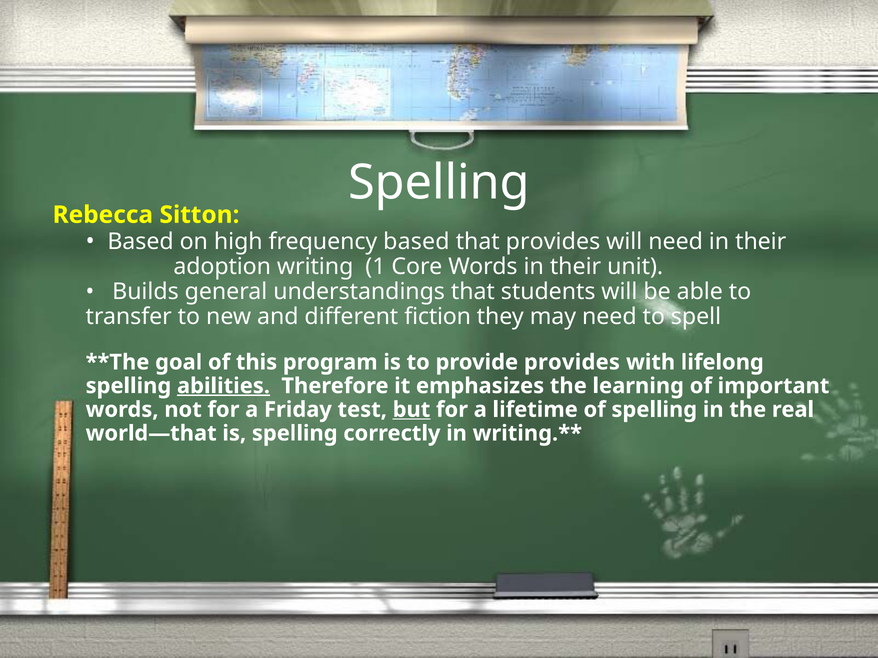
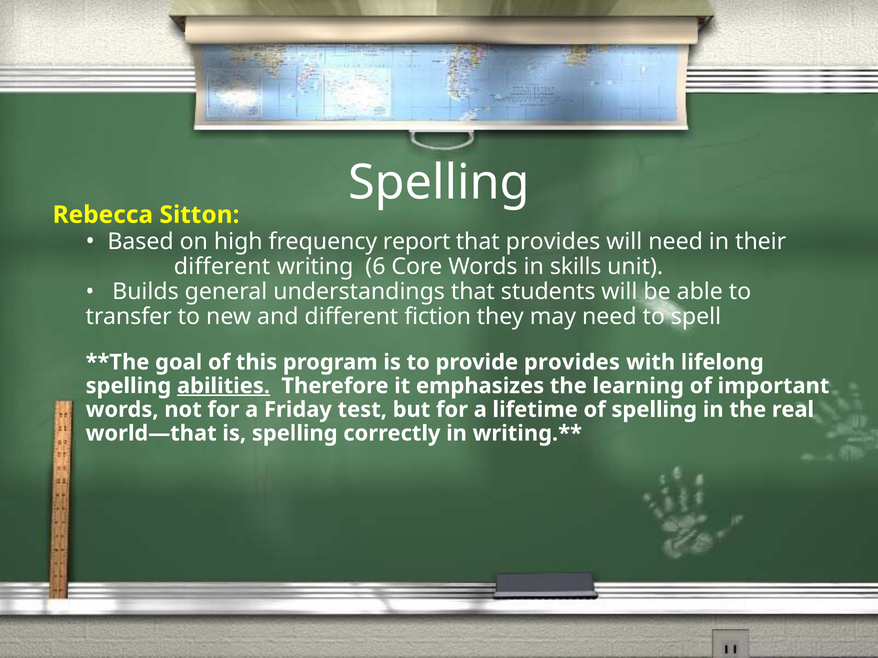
frequency based: based -> report (417, 242)
adoption: adoption -> different (222, 267)
1: 1 -> 6 (375, 267)
Words in their: their -> skills (576, 267)
but underline: present -> none (411, 410)
